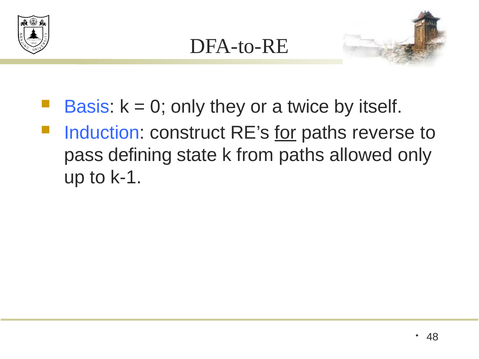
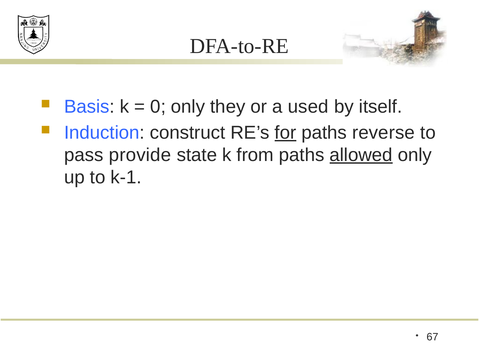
twice: twice -> used (308, 107)
defining: defining -> provide (140, 155)
allowed underline: none -> present (361, 155)
48: 48 -> 67 (432, 337)
